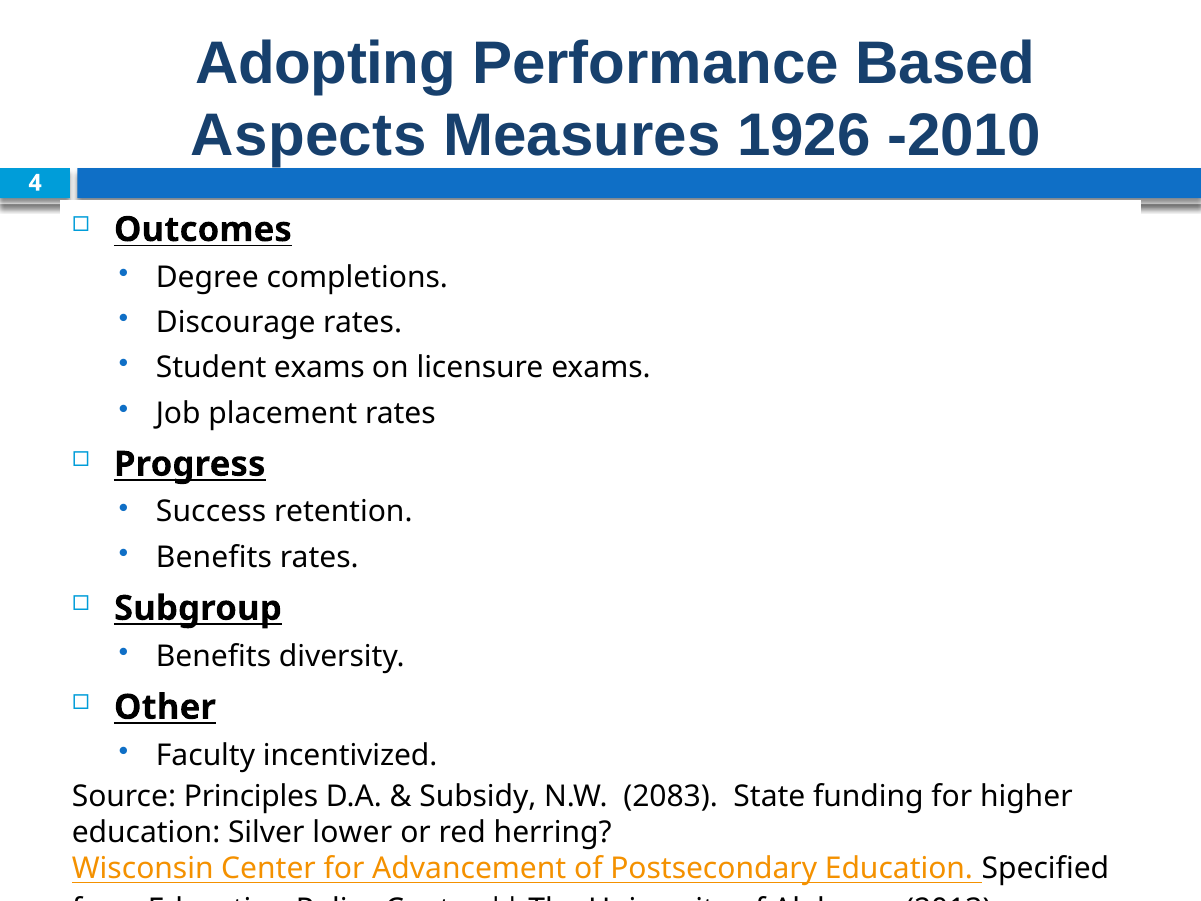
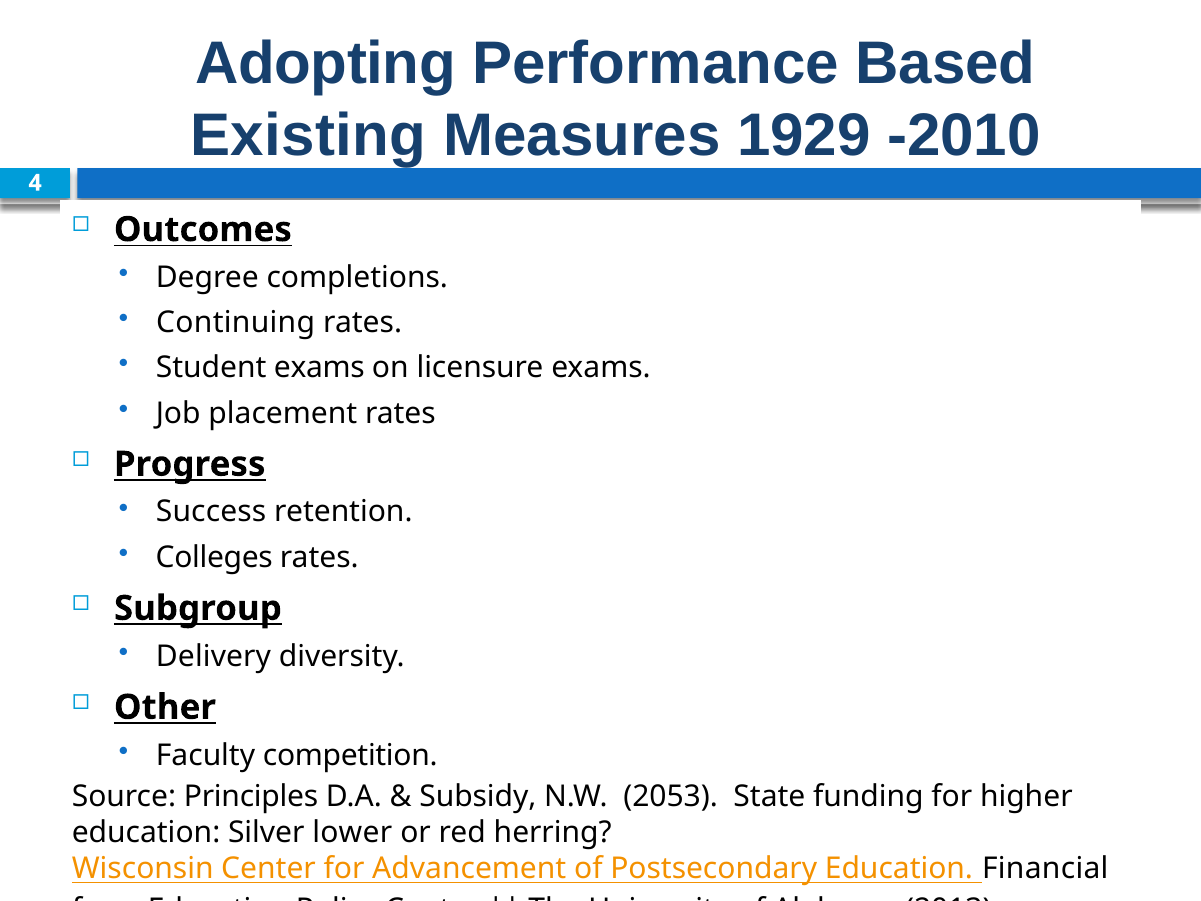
Aspects: Aspects -> Existing (308, 135)
1926: 1926 -> 1929 (804, 135)
Discourage: Discourage -> Continuing (236, 323)
Benefits: Benefits -> Colleges (214, 557)
Benefits: Benefits -> Delivery (213, 656)
incentivized: incentivized -> competition (350, 755)
2083: 2083 -> 2053 (671, 797)
Specified: Specified -> Financial (1045, 869)
